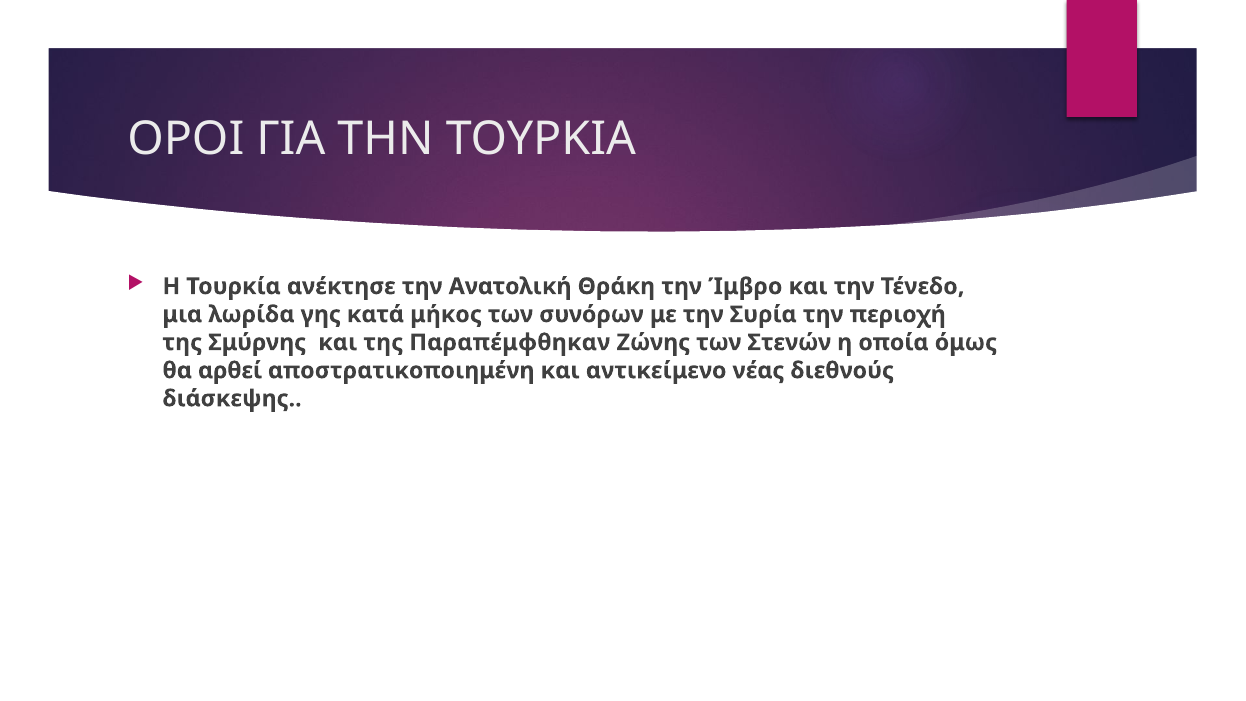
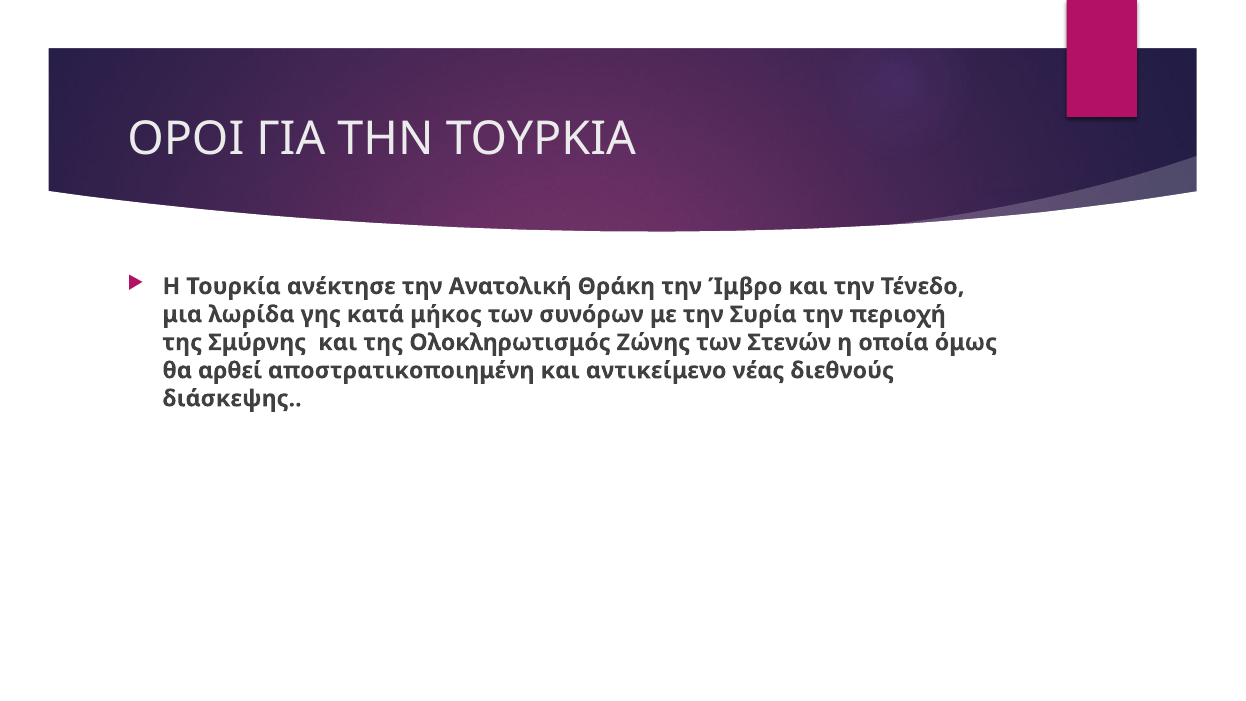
Παραπέμφθηκαν: Παραπέμφθηκαν -> Ολοκληρωτισμός (510, 342)
